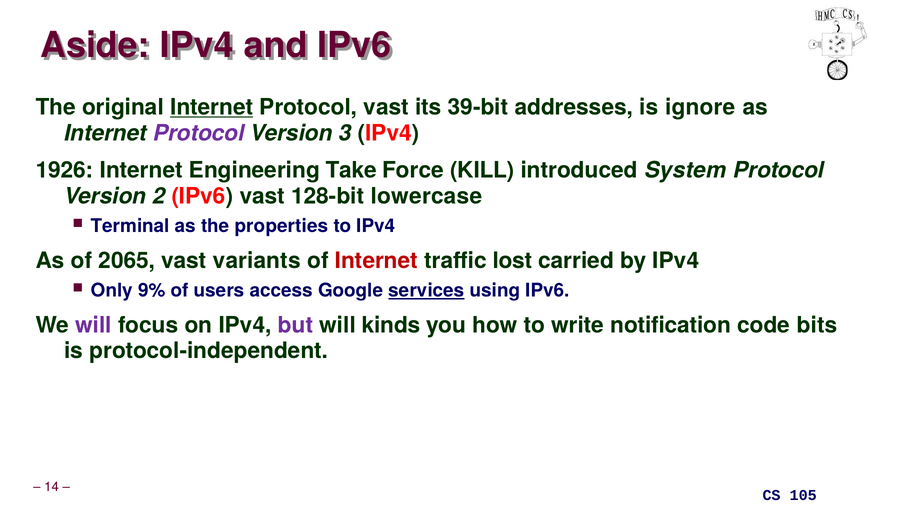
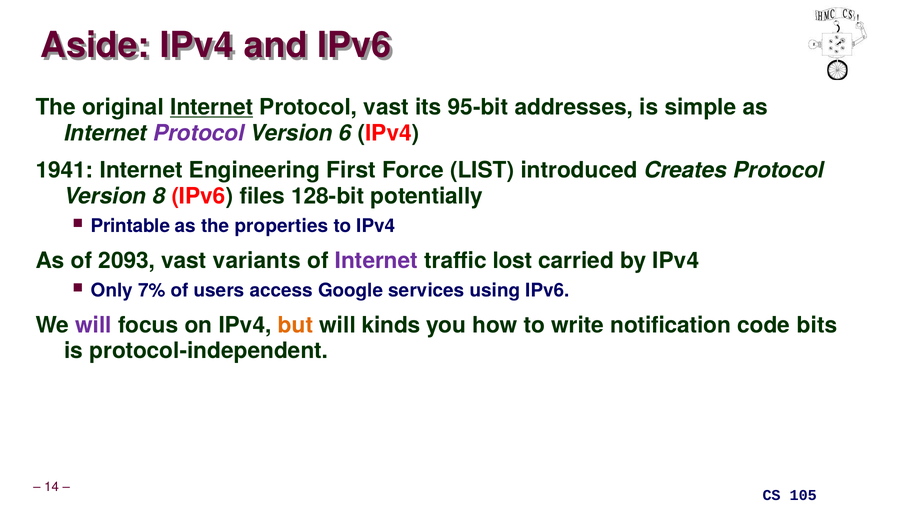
39-bit: 39-bit -> 95-bit (478, 107)
ignore: ignore -> simple (700, 107)
3: 3 -> 6 (345, 133)
1926: 1926 -> 1941 (65, 170)
Take: Take -> First (351, 170)
KILL: KILL -> LIST (482, 170)
System: System -> Creates (686, 170)
2: 2 -> 8 (159, 196)
IPv6 vast: vast -> files (262, 196)
lowercase: lowercase -> potentially (427, 196)
Terminal: Terminal -> Printable (130, 226)
2065: 2065 -> 2093 (127, 261)
Internet colour: red -> purple (376, 261)
9%: 9% -> 7% (152, 291)
services underline: present -> none (426, 291)
but colour: purple -> orange (295, 325)
